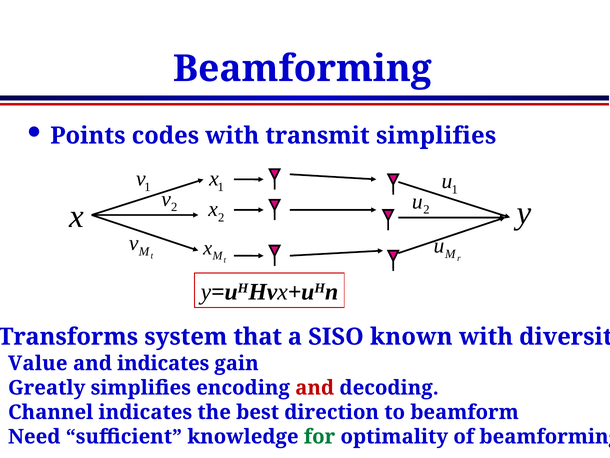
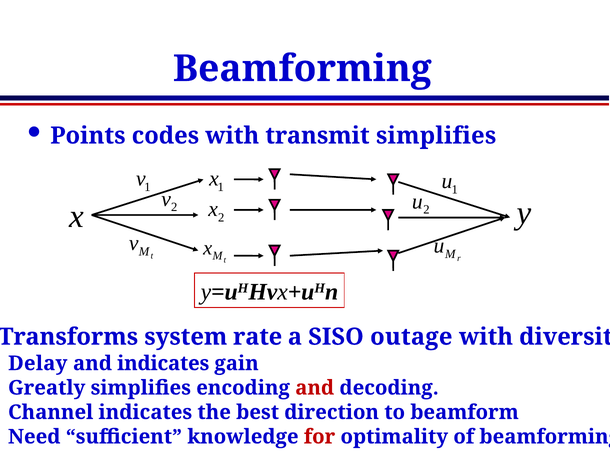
that: that -> rate (258, 336)
known: known -> outage (411, 336)
Value: Value -> Delay (38, 363)
for colour: green -> red (320, 436)
